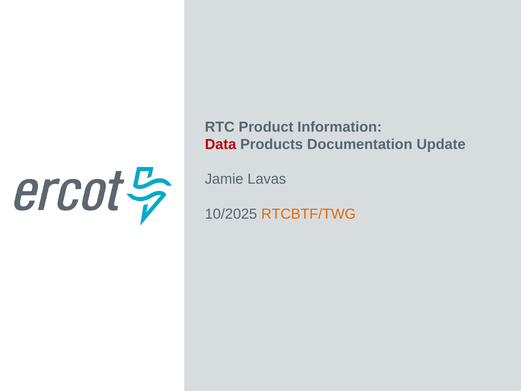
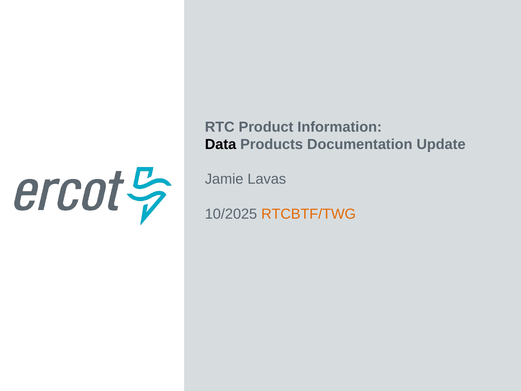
Data colour: red -> black (221, 144)
